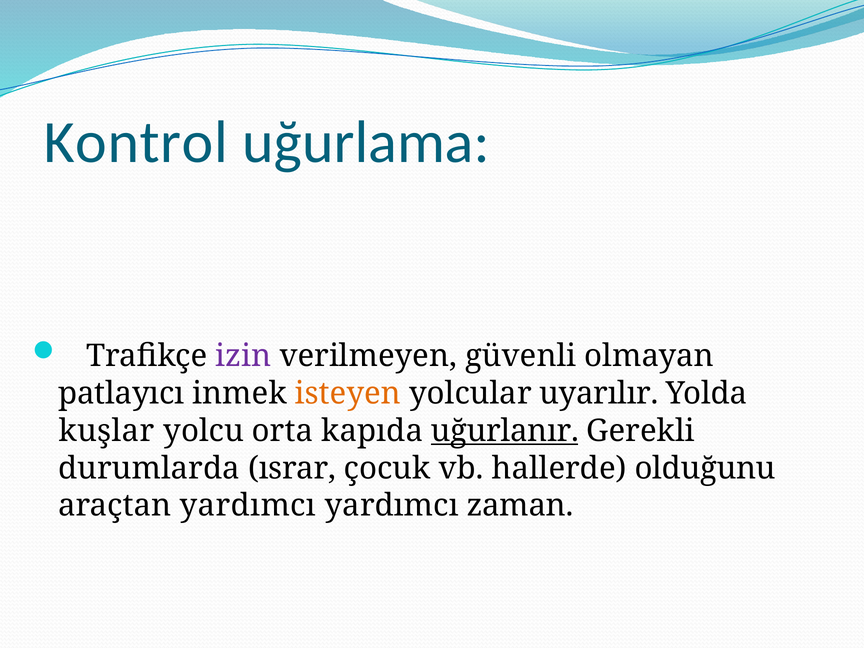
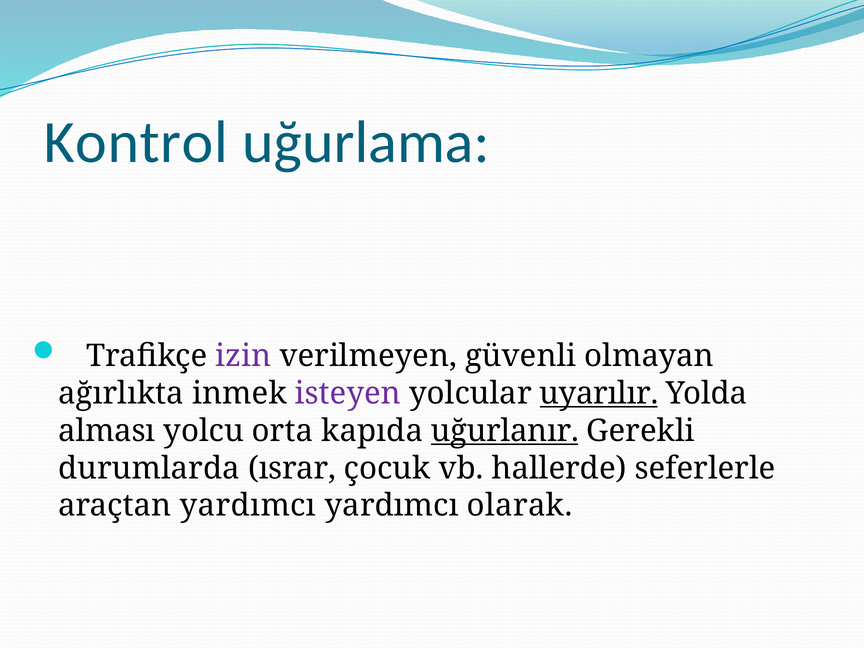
patlayıcı: patlayıcı -> ağırlıkta (121, 393)
isteyen colour: orange -> purple (348, 393)
uyarılır underline: none -> present (599, 393)
kuşlar: kuşlar -> alması (107, 431)
olduğunu: olduğunu -> seferlerle (705, 468)
zaman: zaman -> olarak (520, 506)
